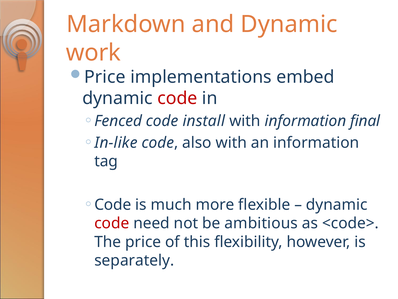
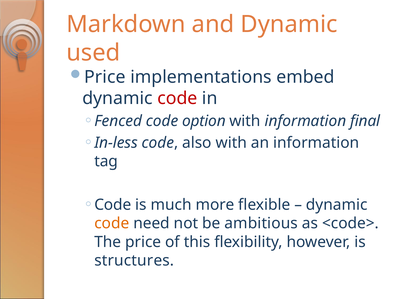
work: work -> used (93, 53)
install: install -> option (204, 121)
In-like: In-like -> In-less (116, 143)
code colour: red -> orange (112, 223)
separately: separately -> structures (134, 260)
